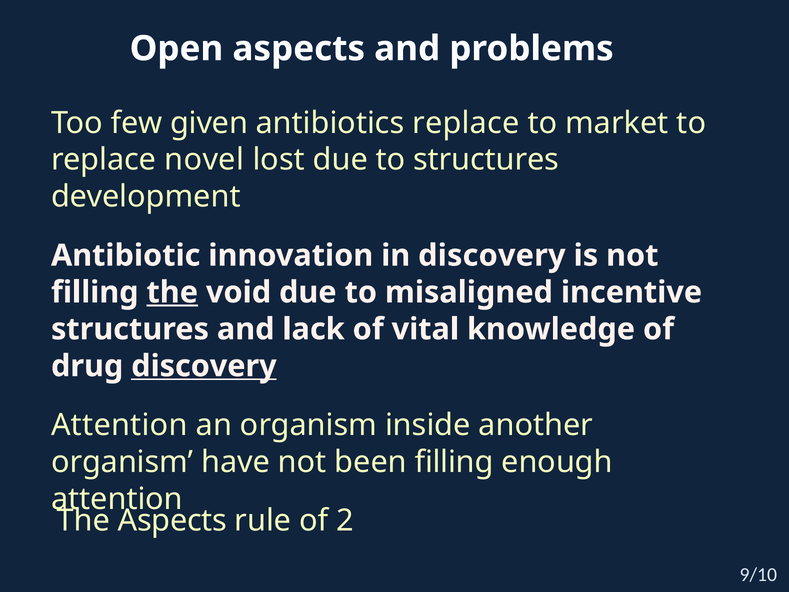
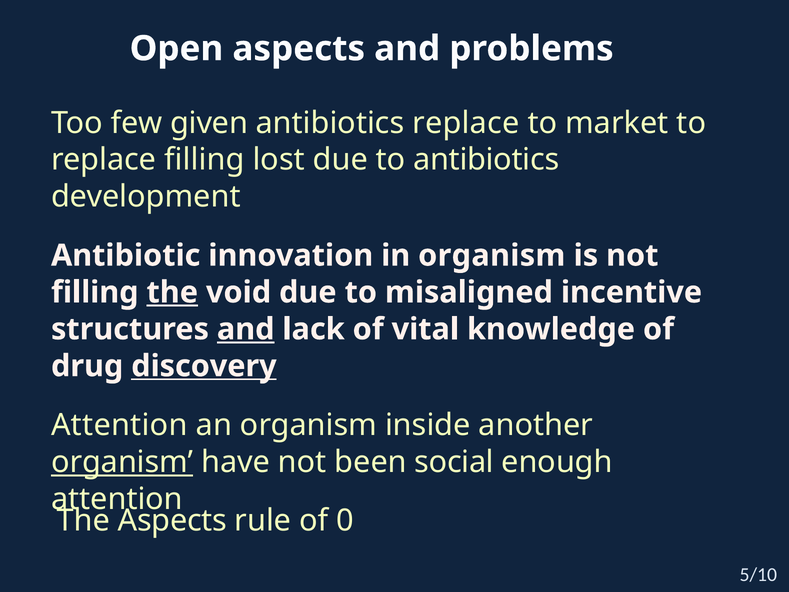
replace novel: novel -> filling (204, 160)
to structures: structures -> antibiotics (486, 160)
in discovery: discovery -> organism (492, 255)
and underline: none -> present (246, 329)
organism underline: none -> present (122, 462)
been filling: filling -> social (454, 462)
2: 2 -> 0 (345, 520)
9/10: 9/10 -> 5/10 (758, 574)
